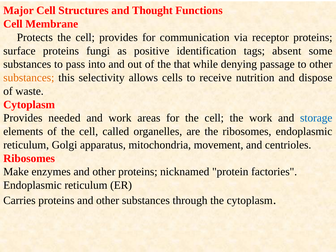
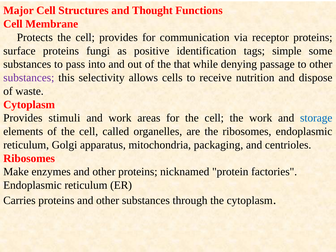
absent: absent -> simple (287, 51)
substances colour: orange -> purple (29, 78)
needed: needed -> stimuli (64, 118)
movement: movement -> packaging (218, 145)
